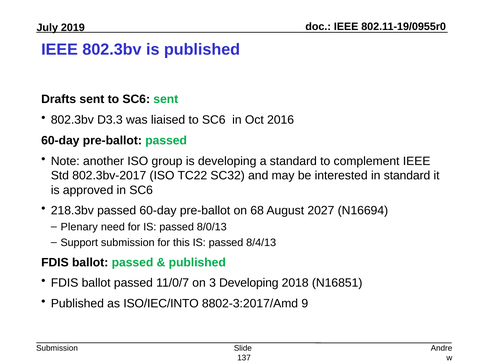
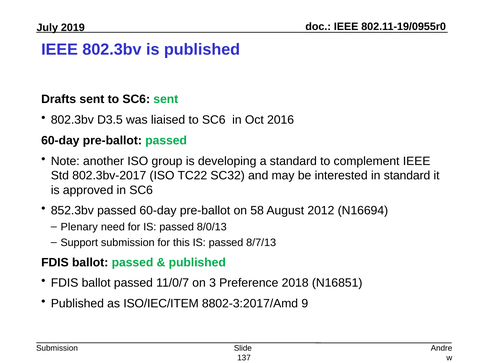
D3.3: D3.3 -> D3.5 (110, 120)
218.3bv: 218.3bv -> 852.3bv (72, 211)
68: 68 -> 58 (257, 211)
2027: 2027 -> 2012 (321, 211)
8/4/13: 8/4/13 -> 8/7/13 (261, 243)
3 Developing: Developing -> Preference (249, 283)
ISO/IEC/INTO: ISO/IEC/INTO -> ISO/IEC/ITEM (161, 304)
